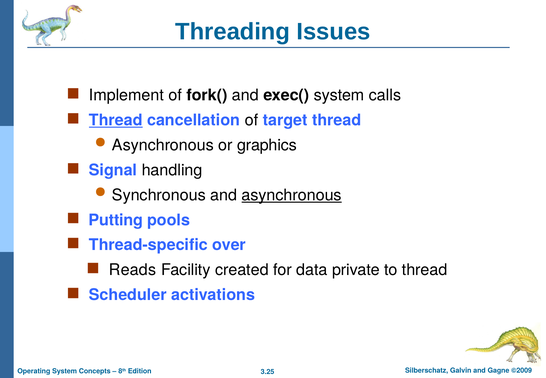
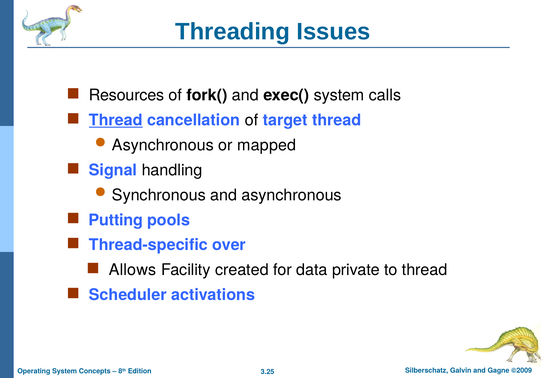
Implement: Implement -> Resources (127, 95)
graphics: graphics -> mapped (267, 145)
asynchronous underline: present -> none (292, 195)
Reads: Reads -> Allows (133, 270)
